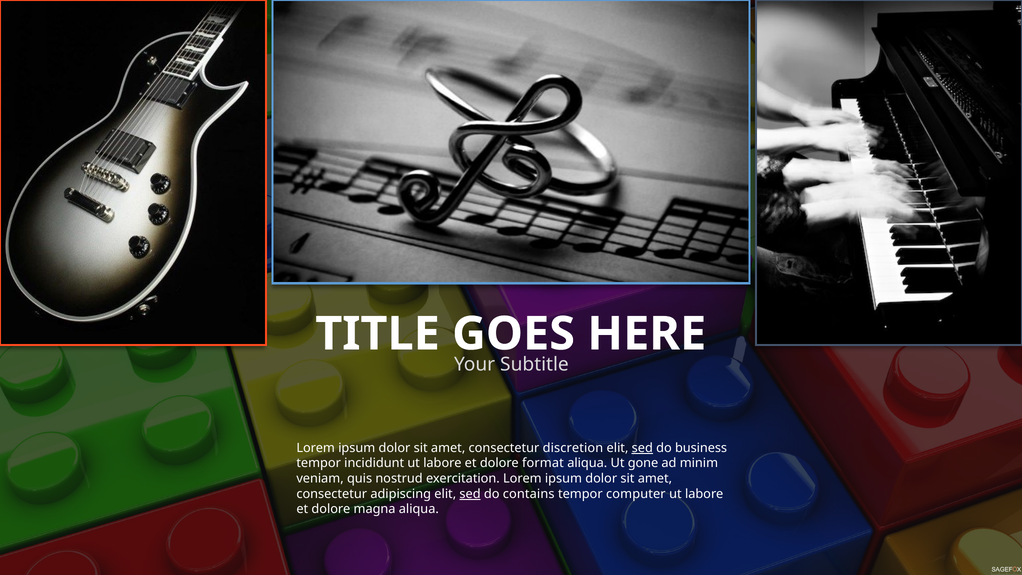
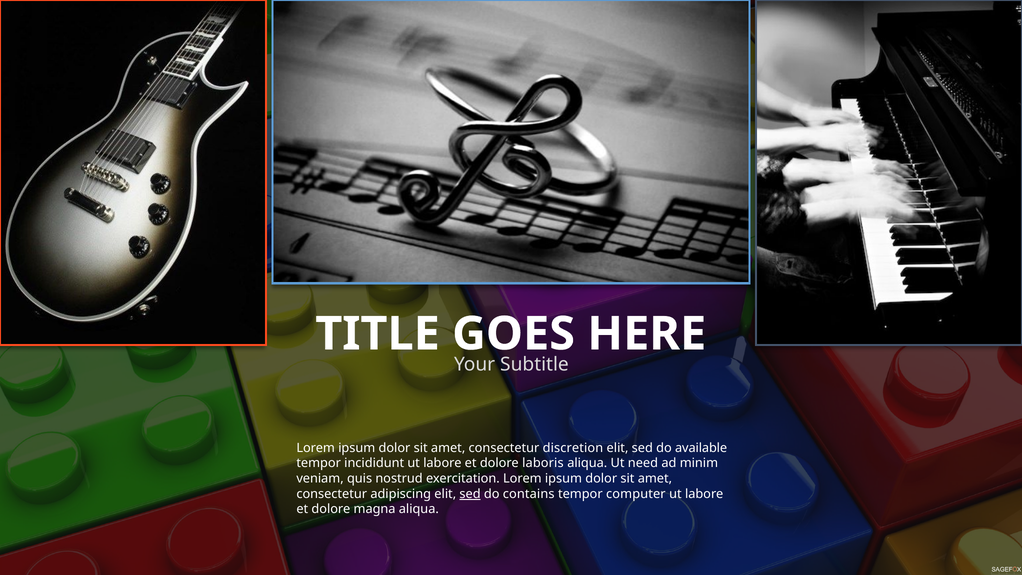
sed underline: present -> none (642, 448)
business: business -> available (701, 448)
format: format -> laboris (543, 463)
gone: gone -> need (643, 463)
